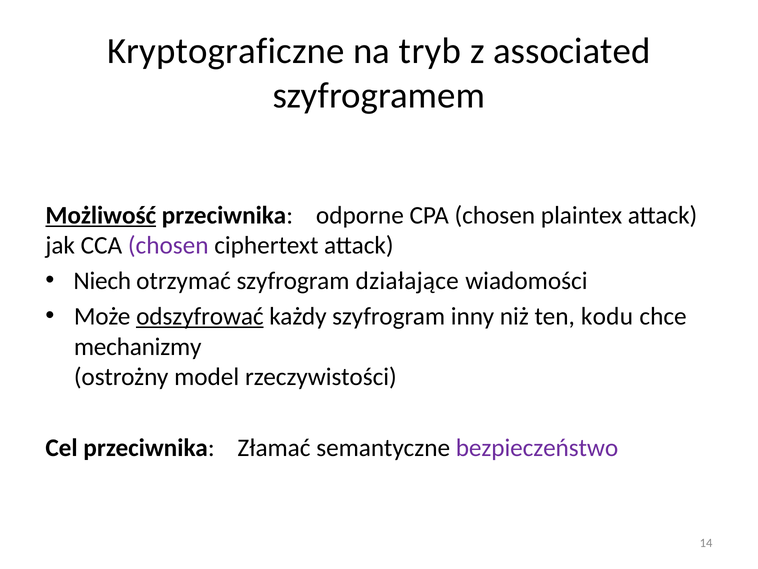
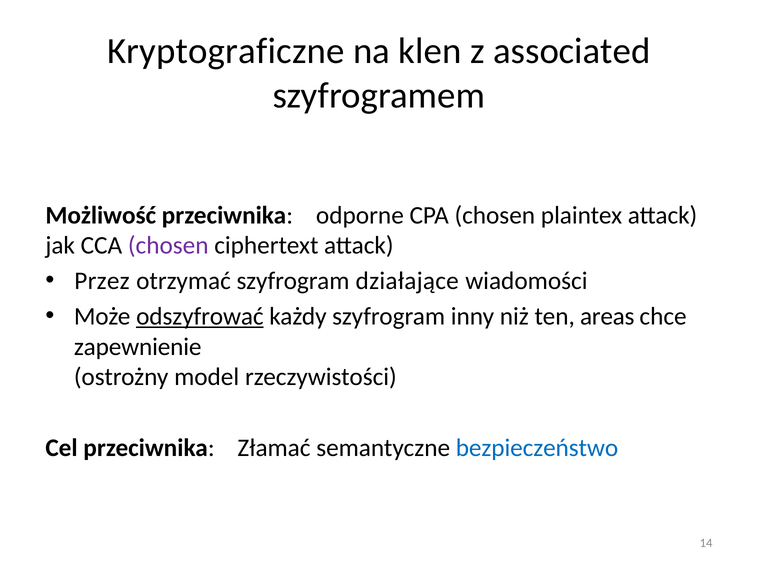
tryb: tryb -> klen (430, 51)
Możliwość underline: present -> none (101, 215)
Niech: Niech -> Przez (102, 281)
kodu: kodu -> areas (607, 316)
mechanizmy: mechanizmy -> zapewnienie (138, 346)
bezpieczeństwo colour: purple -> blue (537, 447)
